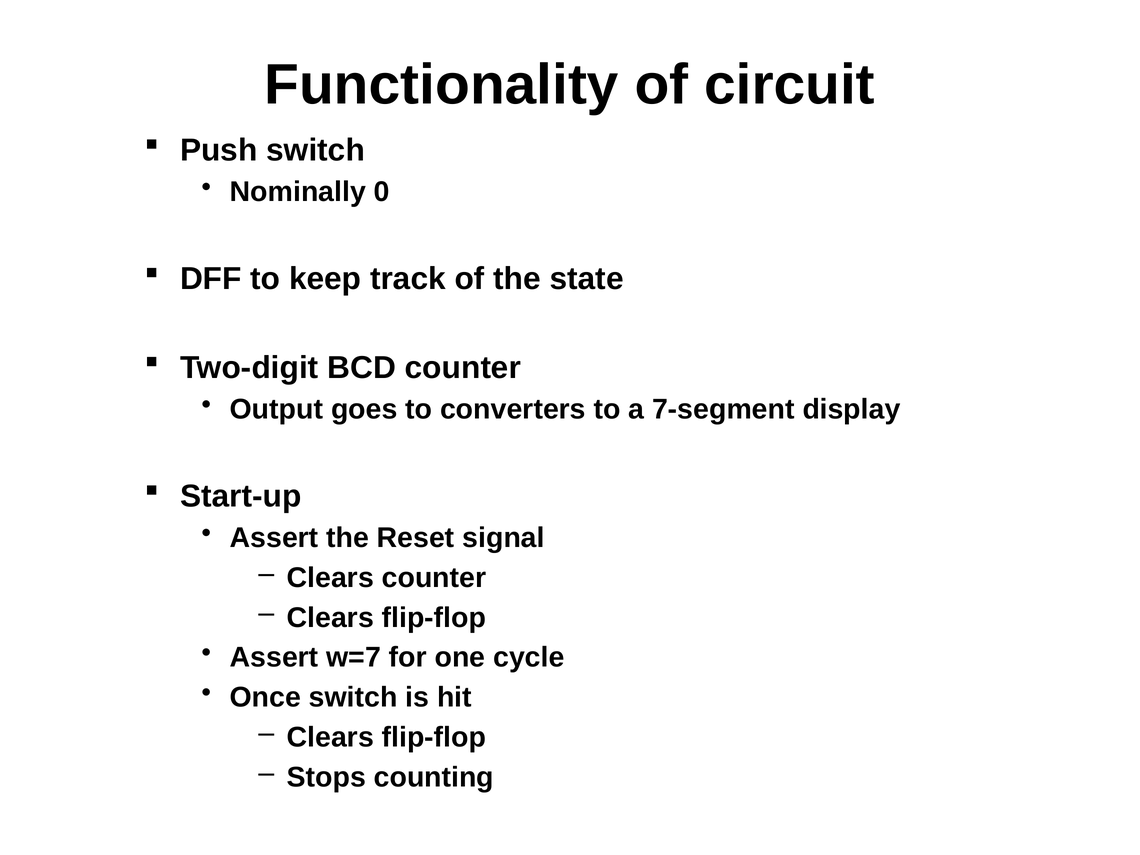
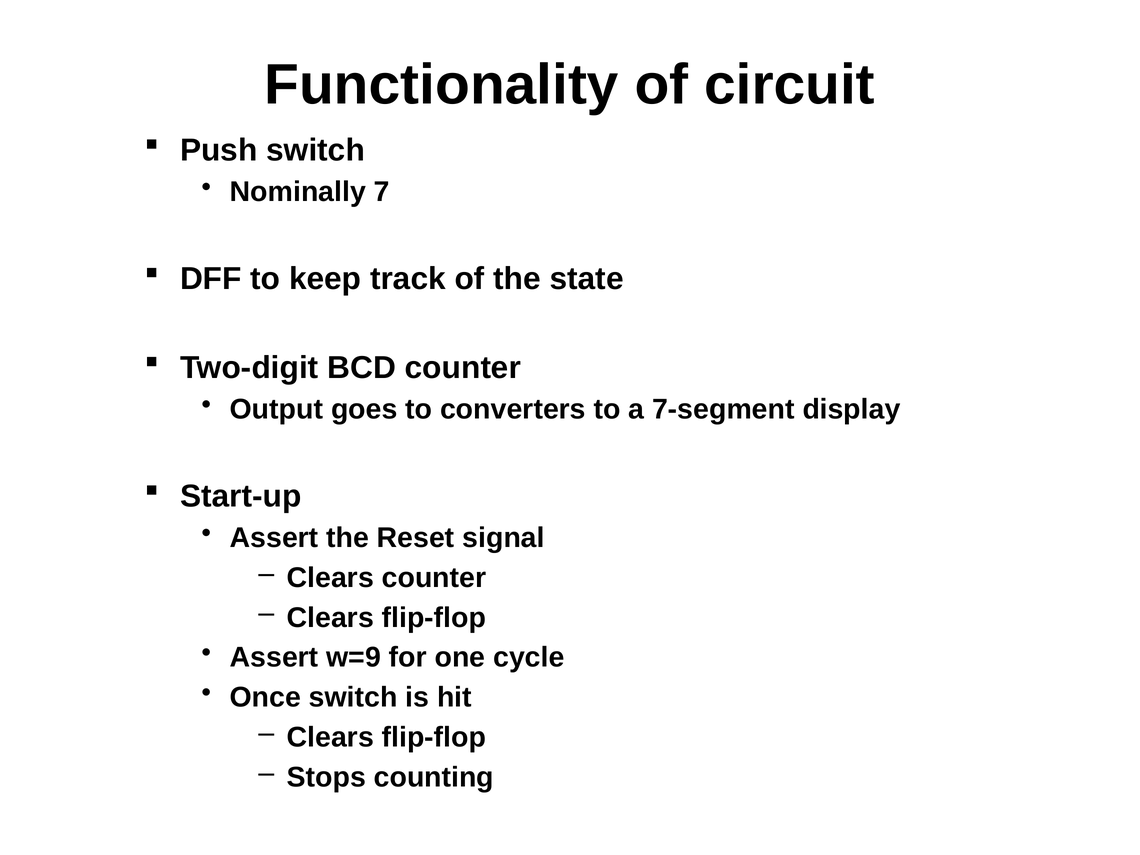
0: 0 -> 7 (382, 192)
w=7: w=7 -> w=9 (354, 658)
